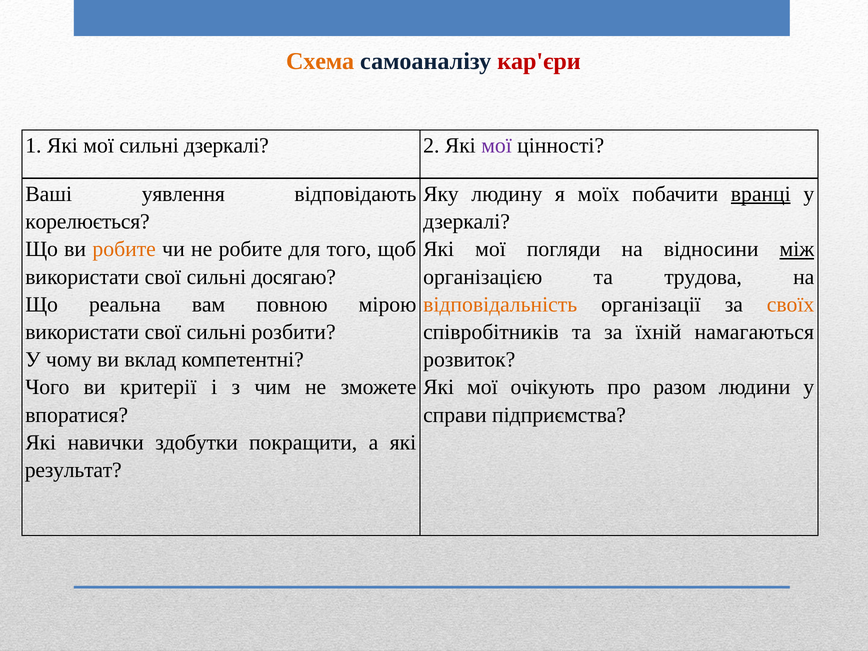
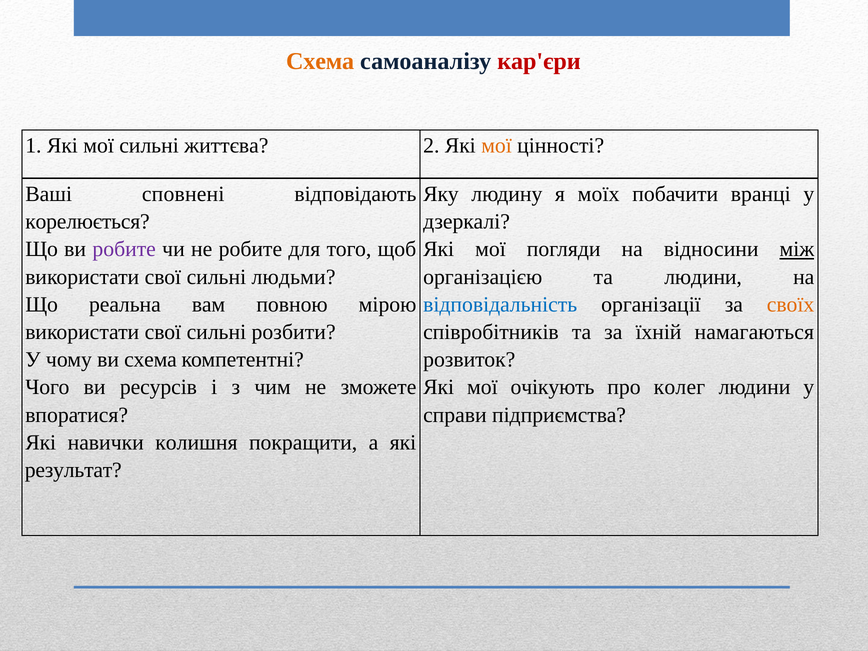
сильні дзеркалі: дзеркалі -> життєва (226, 146)
мої colour: purple -> orange (497, 146)
уявлення: уявлення -> сповнені (183, 194)
вранці underline: present -> none (761, 194)
робите colour: orange -> purple (124, 249)
досягаю: досягаю -> людьми (294, 277)
та трудова: трудова -> людини (703, 277)
відповідальність colour: orange -> blue (500, 304)
ви вклад: вклад -> схема (150, 360)
критерії: критерії -> ресурсів (158, 387)
разом: разом -> колег (679, 387)
здобутки: здобутки -> колишня (196, 443)
